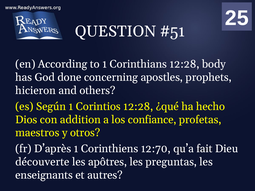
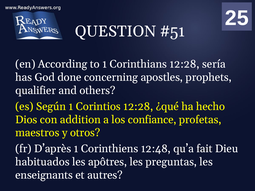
body: body -> sería (214, 64)
hicieron: hicieron -> qualifier (36, 91)
12:70: 12:70 -> 12:48 (156, 149)
découverte: découverte -> habituados (42, 162)
